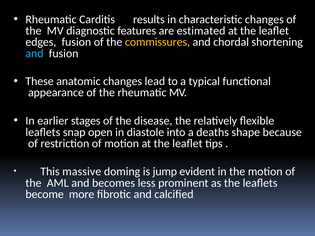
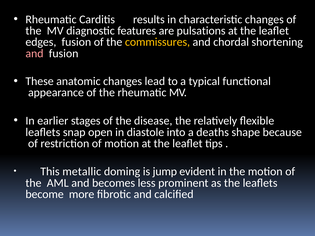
estimated: estimated -> pulsations (201, 31)
and colour: light blue -> pink (34, 53)
massive: massive -> metallic (82, 172)
